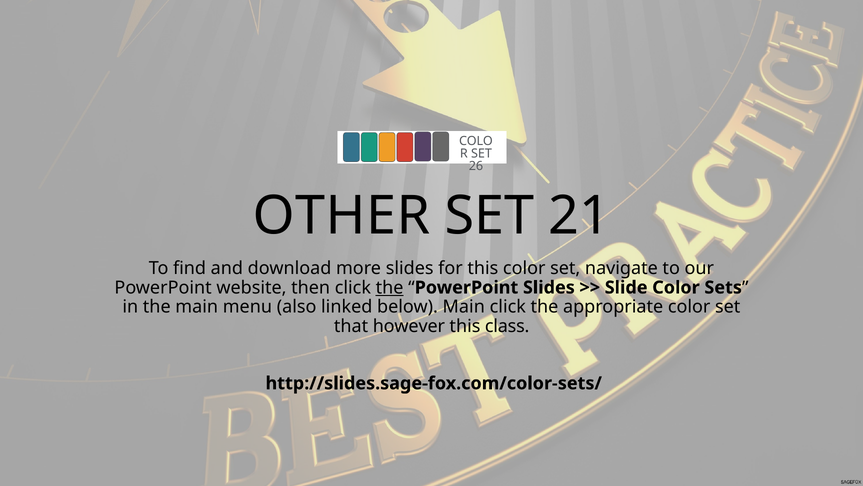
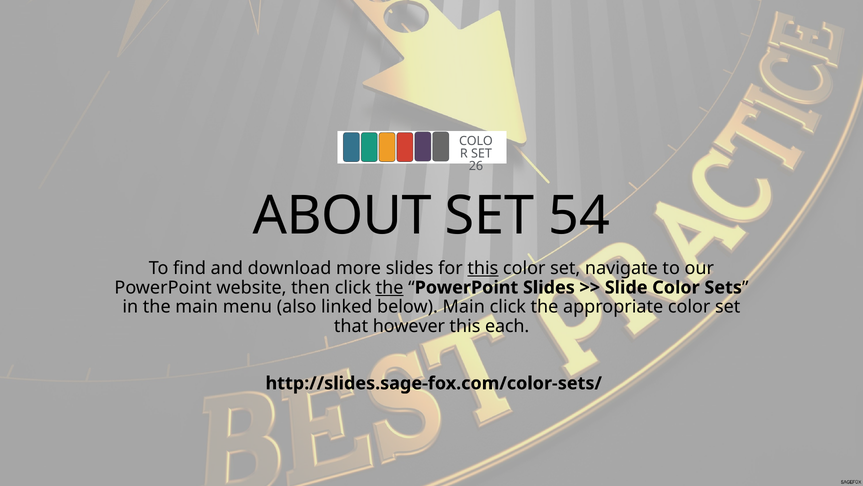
OTHER: OTHER -> ABOUT (342, 216)
21: 21 -> 54 (579, 216)
this underline: none -> present (483, 268)
class: class -> each (507, 326)
